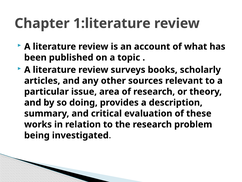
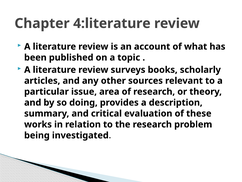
1:literature: 1:literature -> 4:literature (112, 23)
